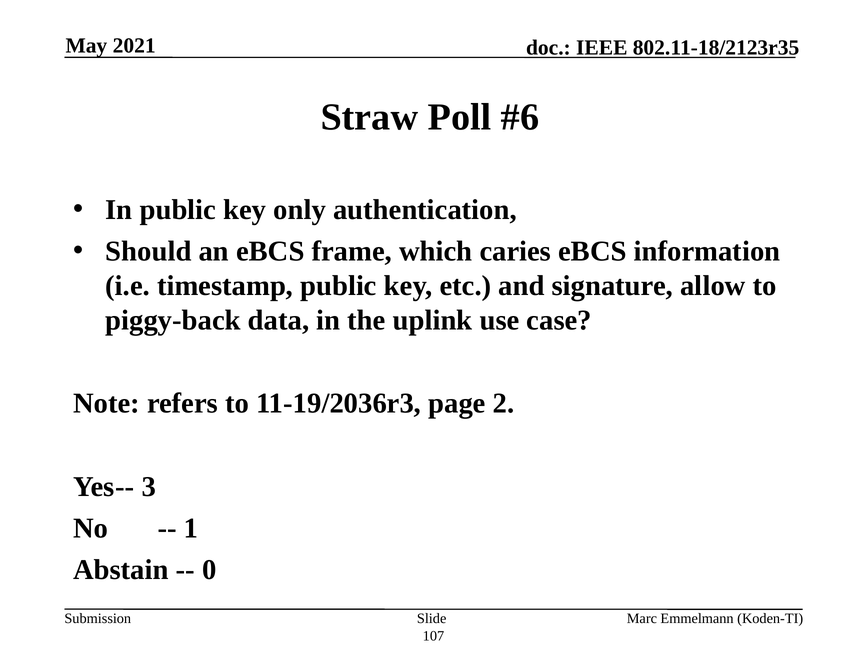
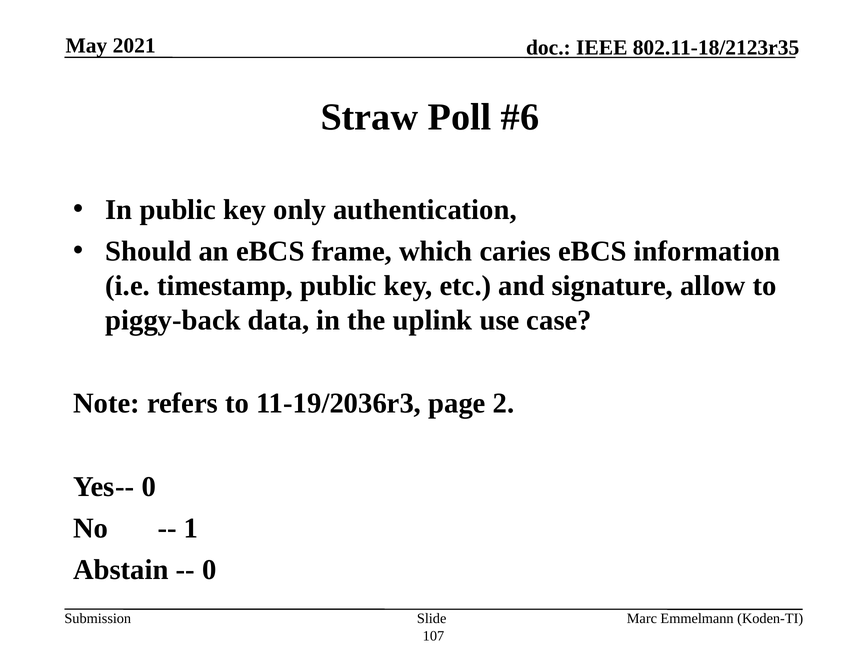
3: 3 -> 0 (149, 487)
